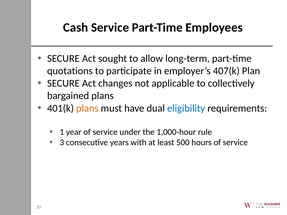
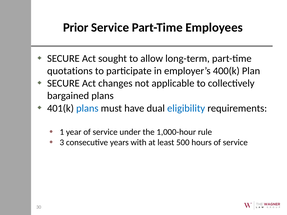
Cash: Cash -> Prior (76, 27)
407(k: 407(k -> 400(k (226, 71)
plans colour: orange -> blue (87, 108)
